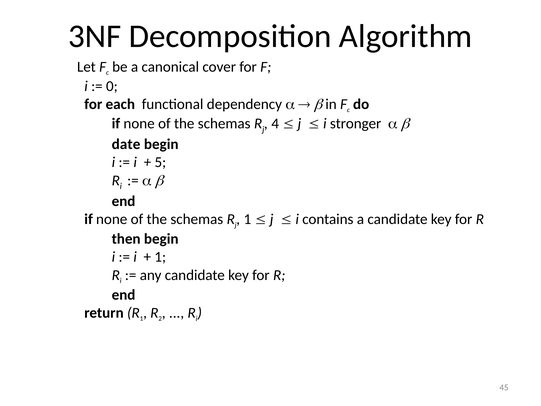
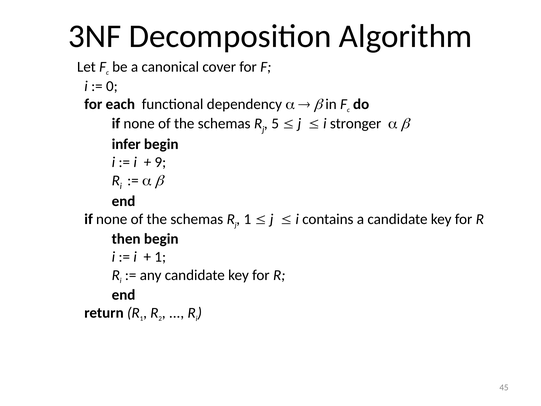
4: 4 -> 5 (275, 124)
date: date -> infer (126, 144)
5: 5 -> 9 (160, 162)
